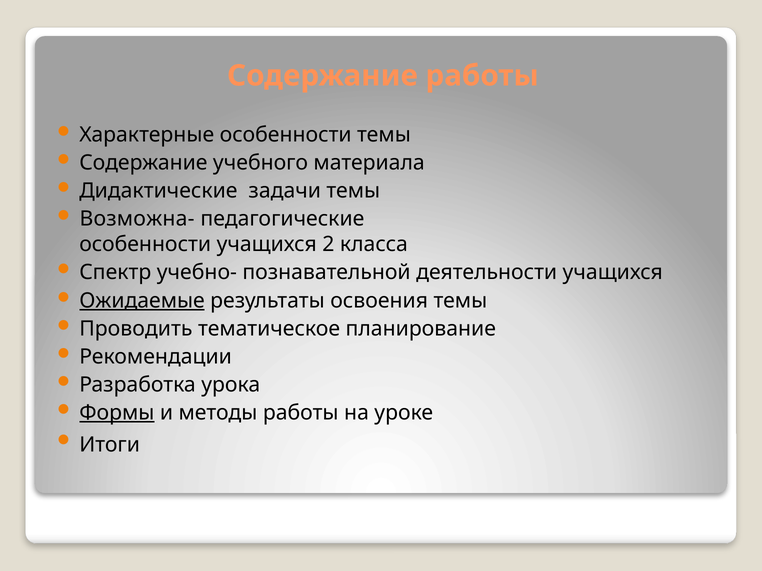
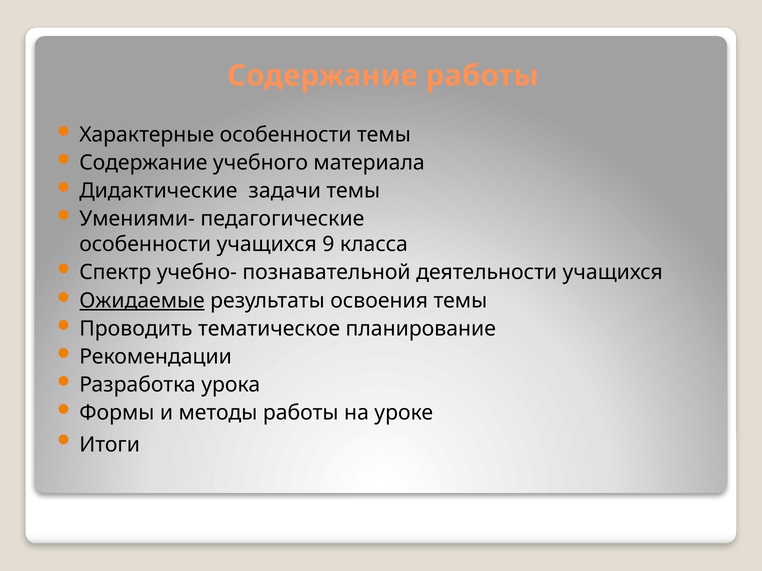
Возможна-: Возможна- -> Умениями- (137, 219)
2: 2 -> 9 (328, 245)
Формы underline: present -> none (117, 413)
